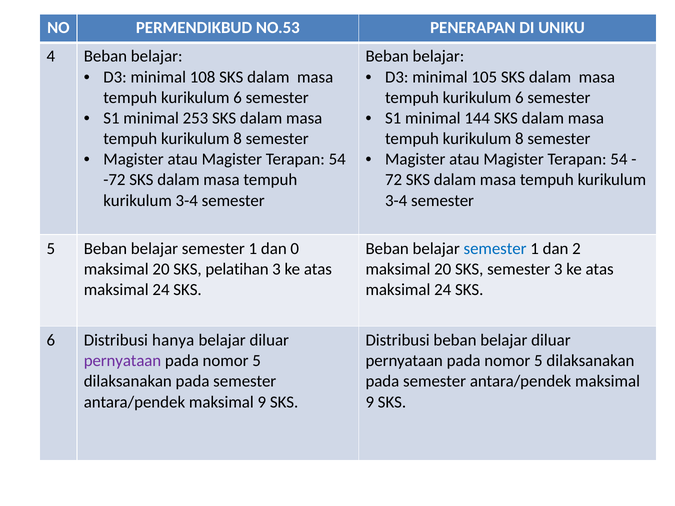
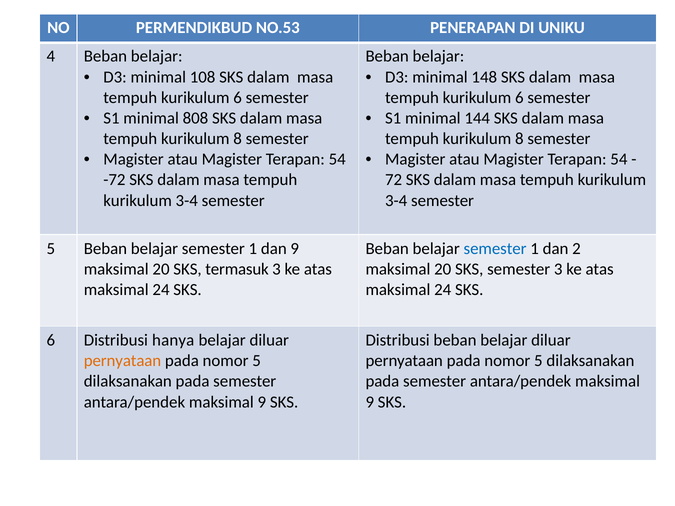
105: 105 -> 148 (484, 77)
253: 253 -> 808 (195, 118)
dan 0: 0 -> 9 (295, 249)
pelatihan: pelatihan -> termasuk (237, 269)
pernyataan colour: purple -> orange (123, 361)
